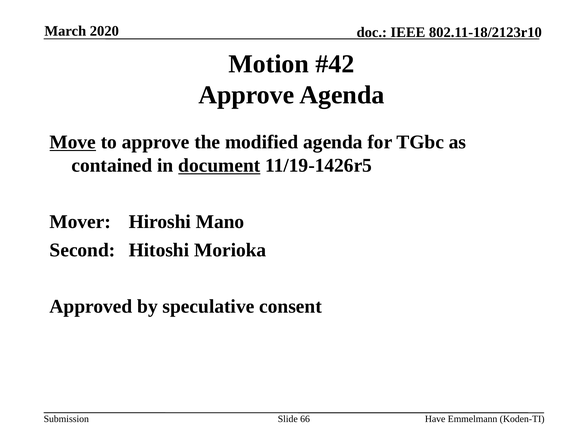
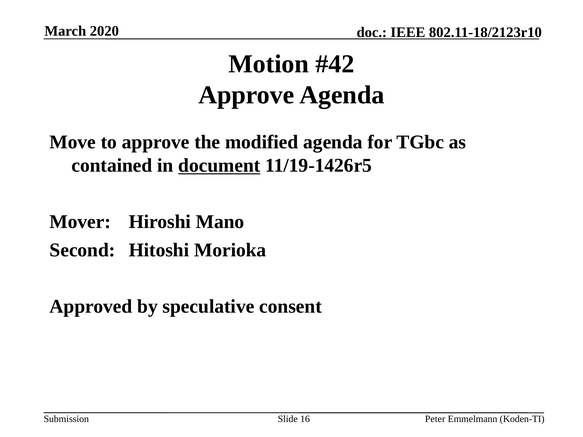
Move underline: present -> none (73, 142)
66: 66 -> 16 (305, 419)
Have: Have -> Peter (435, 419)
